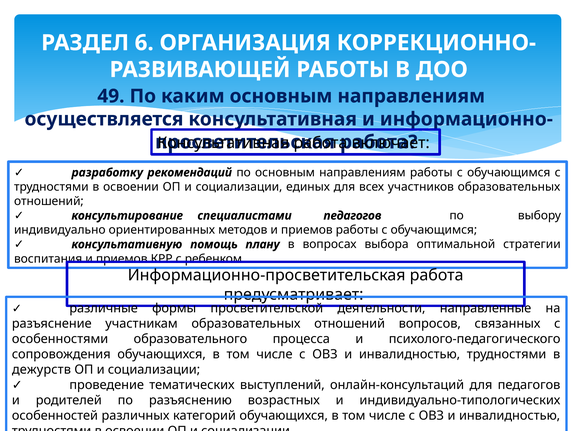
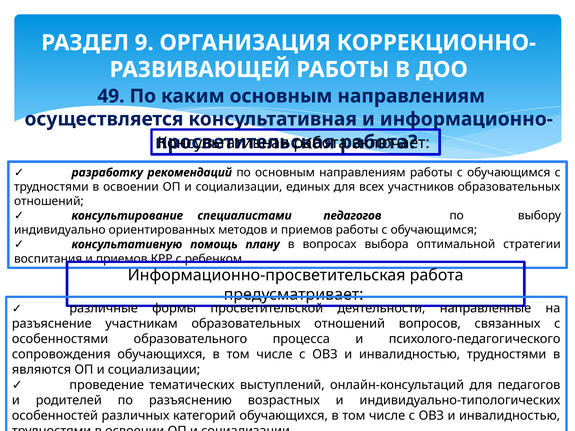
6: 6 -> 9 (144, 43)
дежурств: дежурств -> являются (42, 370)
